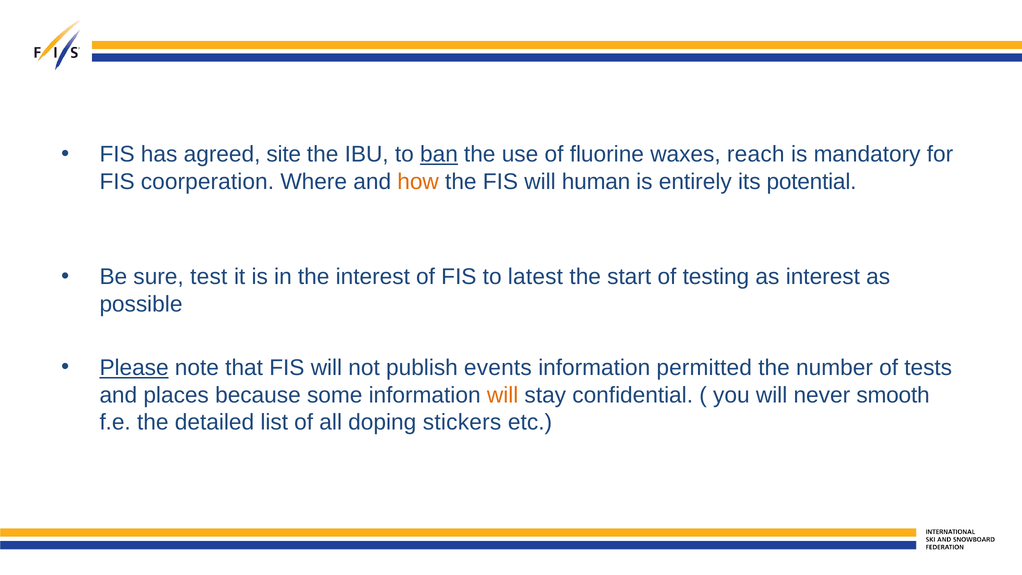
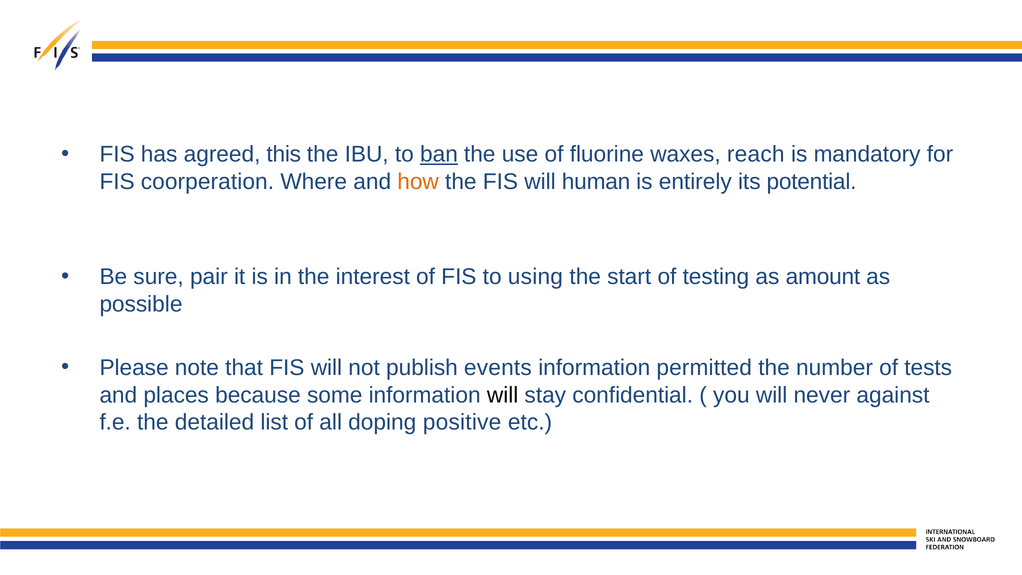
site: site -> this (284, 154)
test: test -> pair (209, 277)
latest: latest -> using (535, 277)
as interest: interest -> amount (823, 277)
Please underline: present -> none (134, 368)
will colour: orange -> black (503, 395)
smooth: smooth -> against (893, 395)
stickers: stickers -> positive (462, 422)
